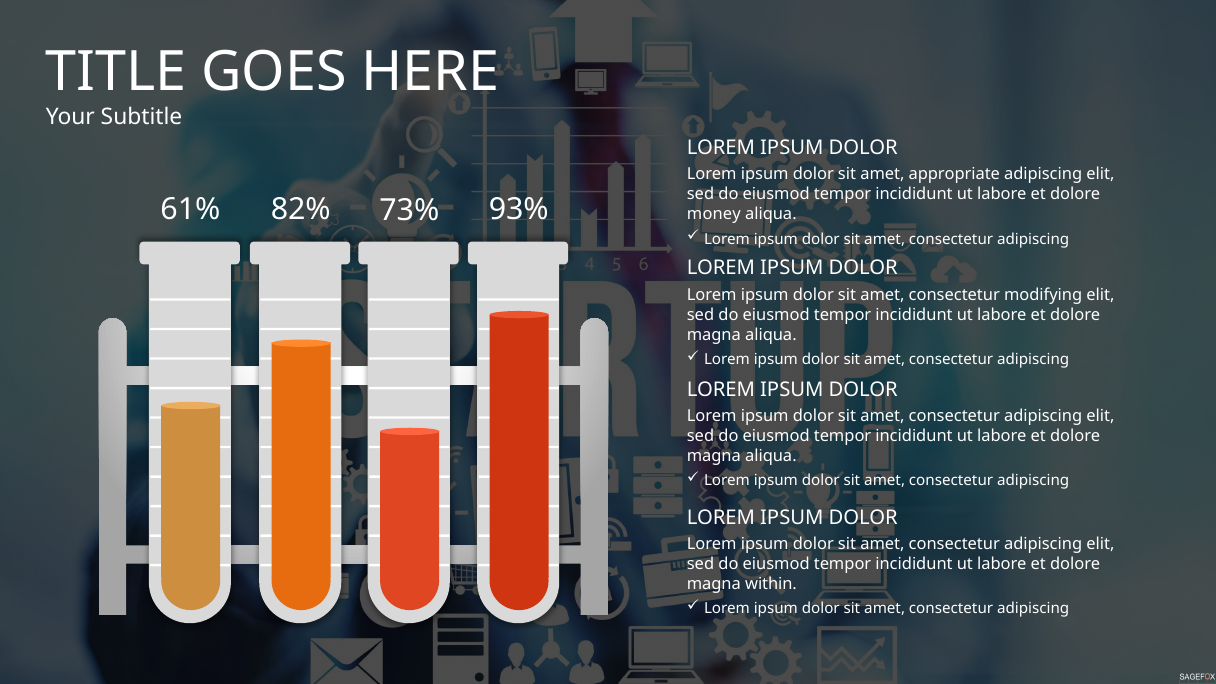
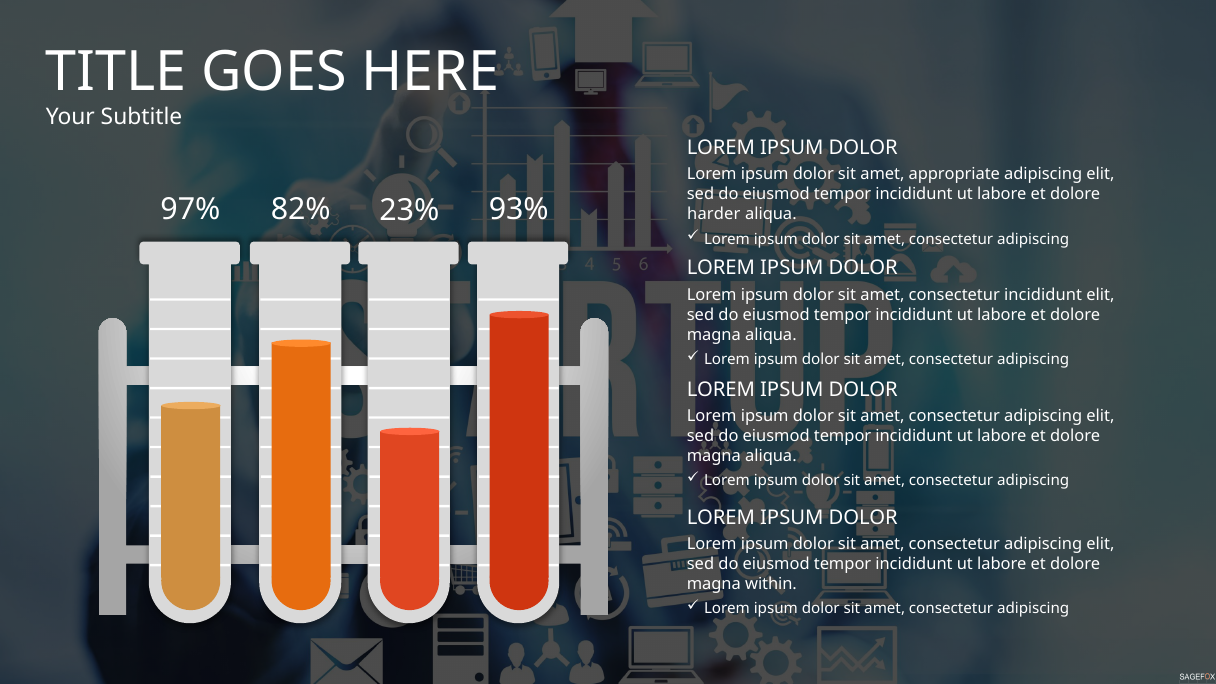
61%: 61% -> 97% (190, 209)
73%: 73% -> 23% (409, 211)
money: money -> harder (714, 214)
consectetur modifying: modifying -> incididunt (1043, 295)
